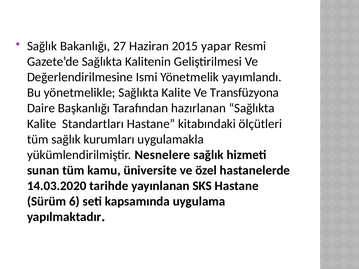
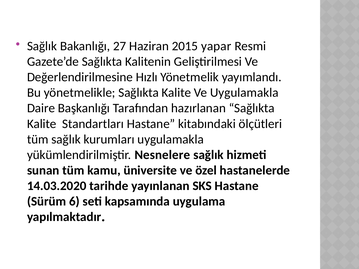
Ismi: Ismi -> Hızlı (147, 77)
Ve Transfüzyona: Transfüzyona -> Uygulamakla (244, 93)
